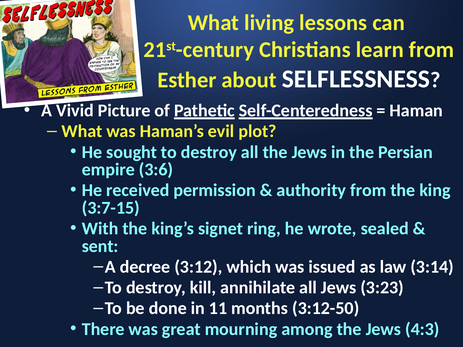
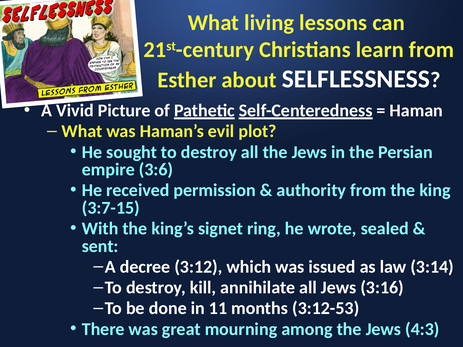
3:23: 3:23 -> 3:16 (382, 288)
3:12-50: 3:12-50 -> 3:12-53 (326, 309)
